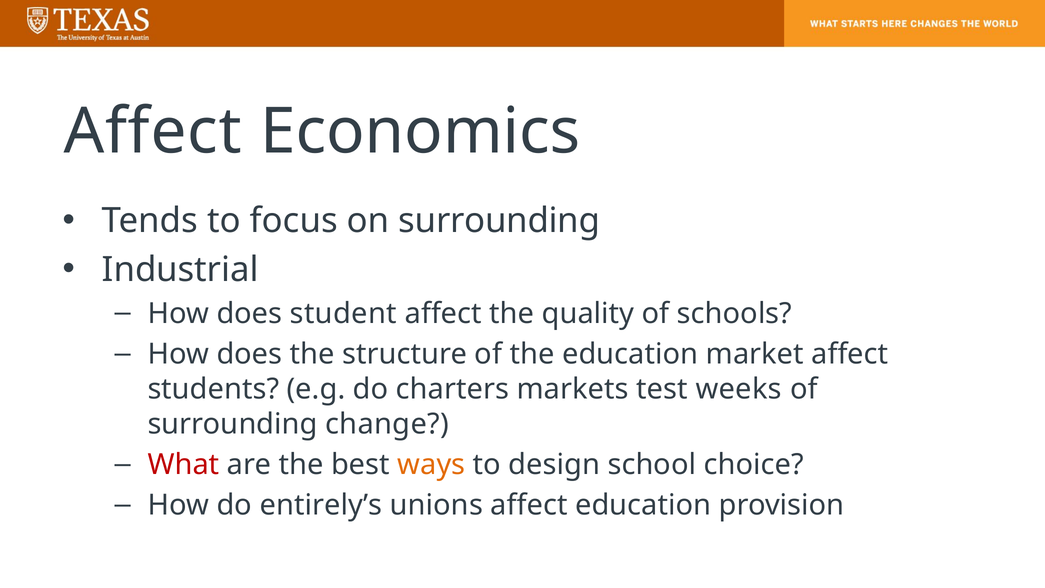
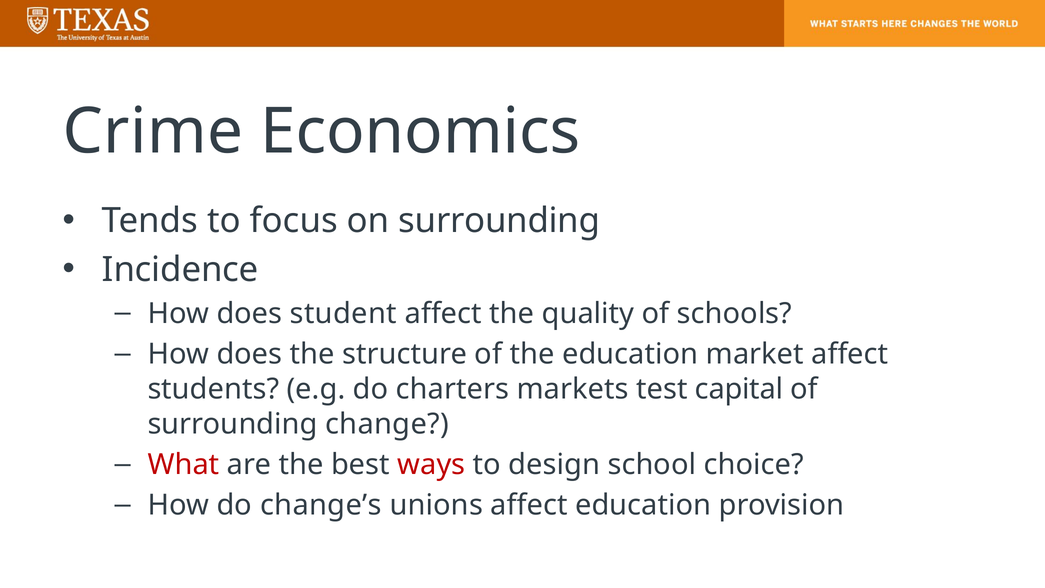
Affect: Affect -> Crime (153, 132)
Industrial: Industrial -> Incidence (180, 270)
weeks: weeks -> capital (739, 389)
ways colour: orange -> red (431, 465)
entirely’s: entirely’s -> change’s (321, 505)
